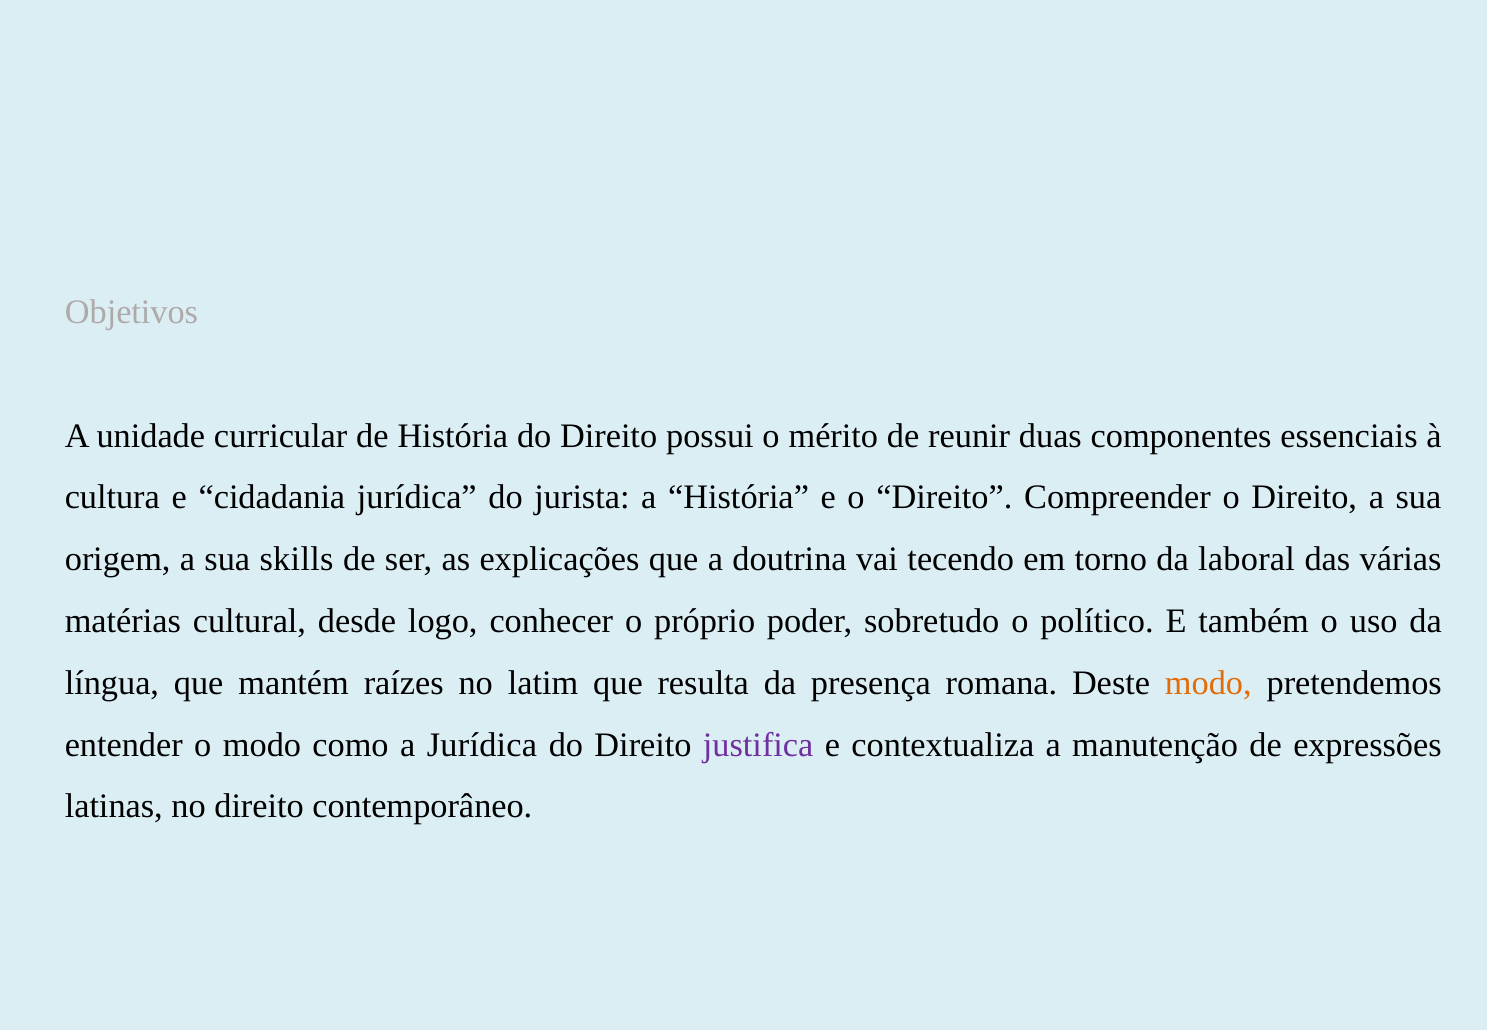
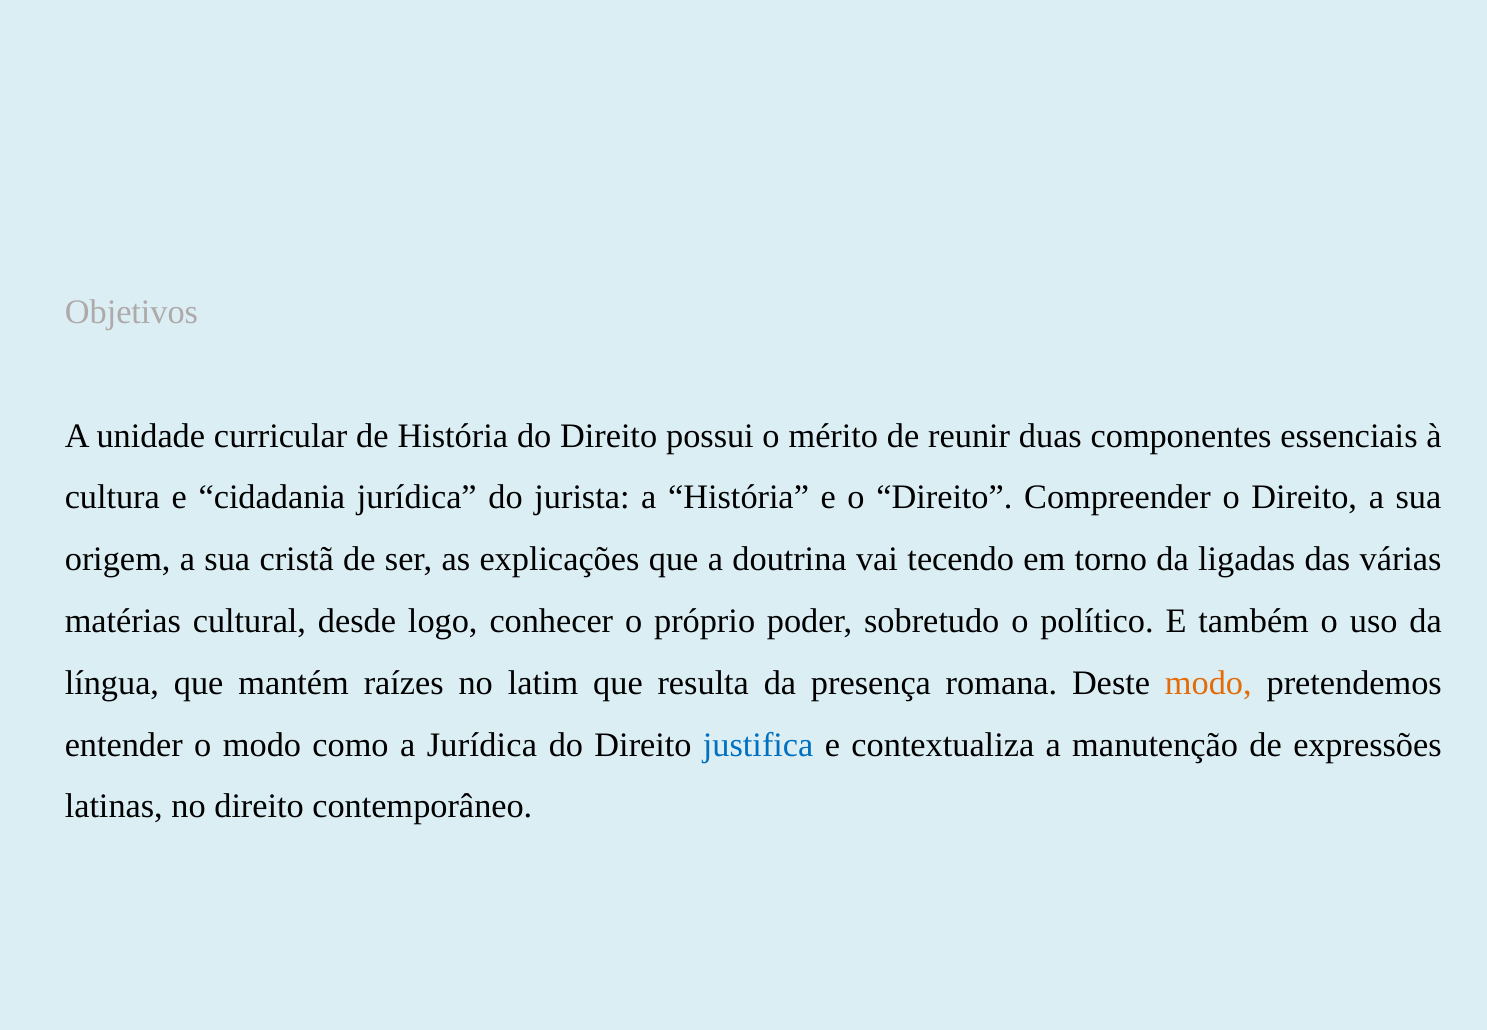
skills: skills -> cristã (297, 559)
laboral: laboral -> ligadas (1247, 559)
justifica colour: purple -> blue (758, 745)
